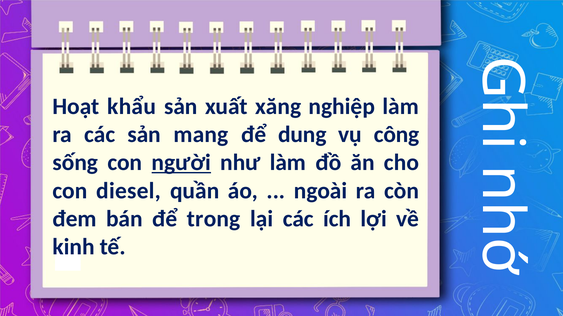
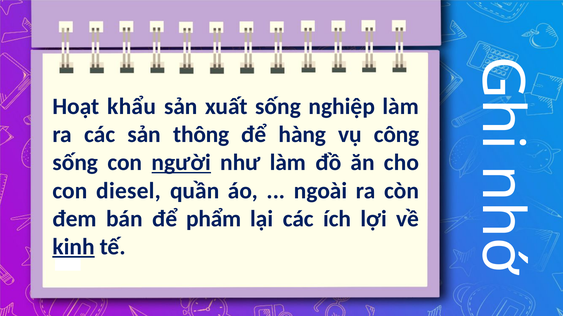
xuất xăng: xăng -> sống (278, 107)
mang: mang -> thông (201, 135)
dung: dung -> hàng (302, 135)
trong: trong -> phẩm (214, 219)
kinh underline: none -> present (74, 247)
